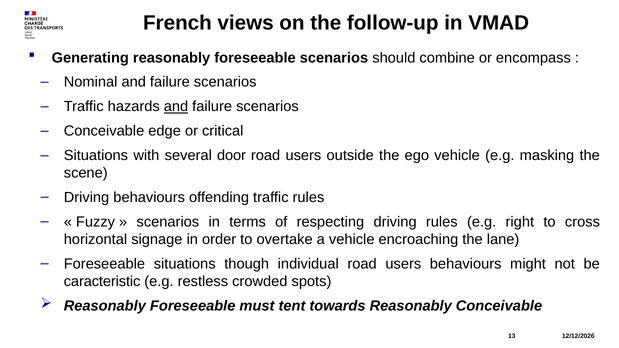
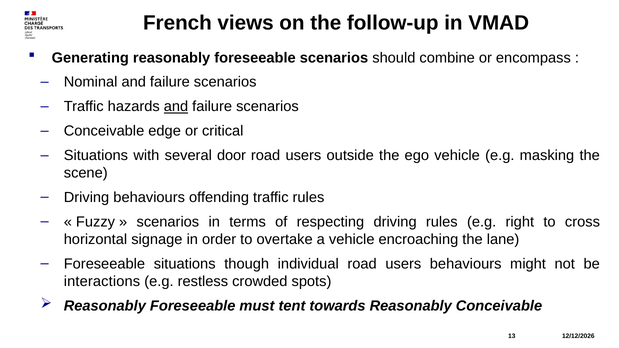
caracteristic: caracteristic -> interactions (102, 281)
